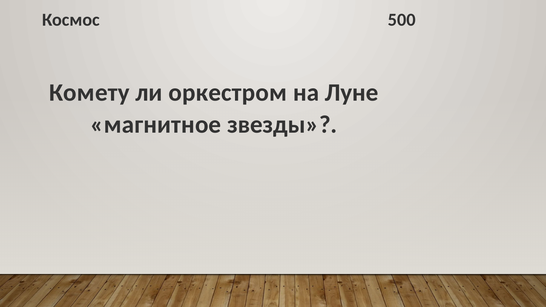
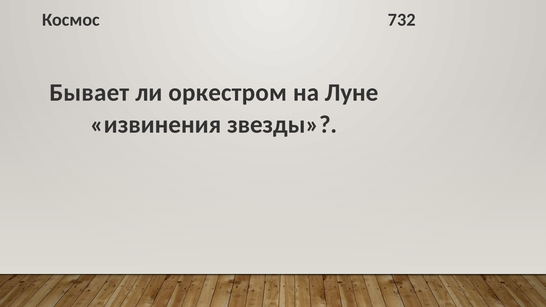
500: 500 -> 732 (402, 20)
Комету: Комету -> Бывает (89, 92)
магнитное: магнитное -> извинения (156, 125)
